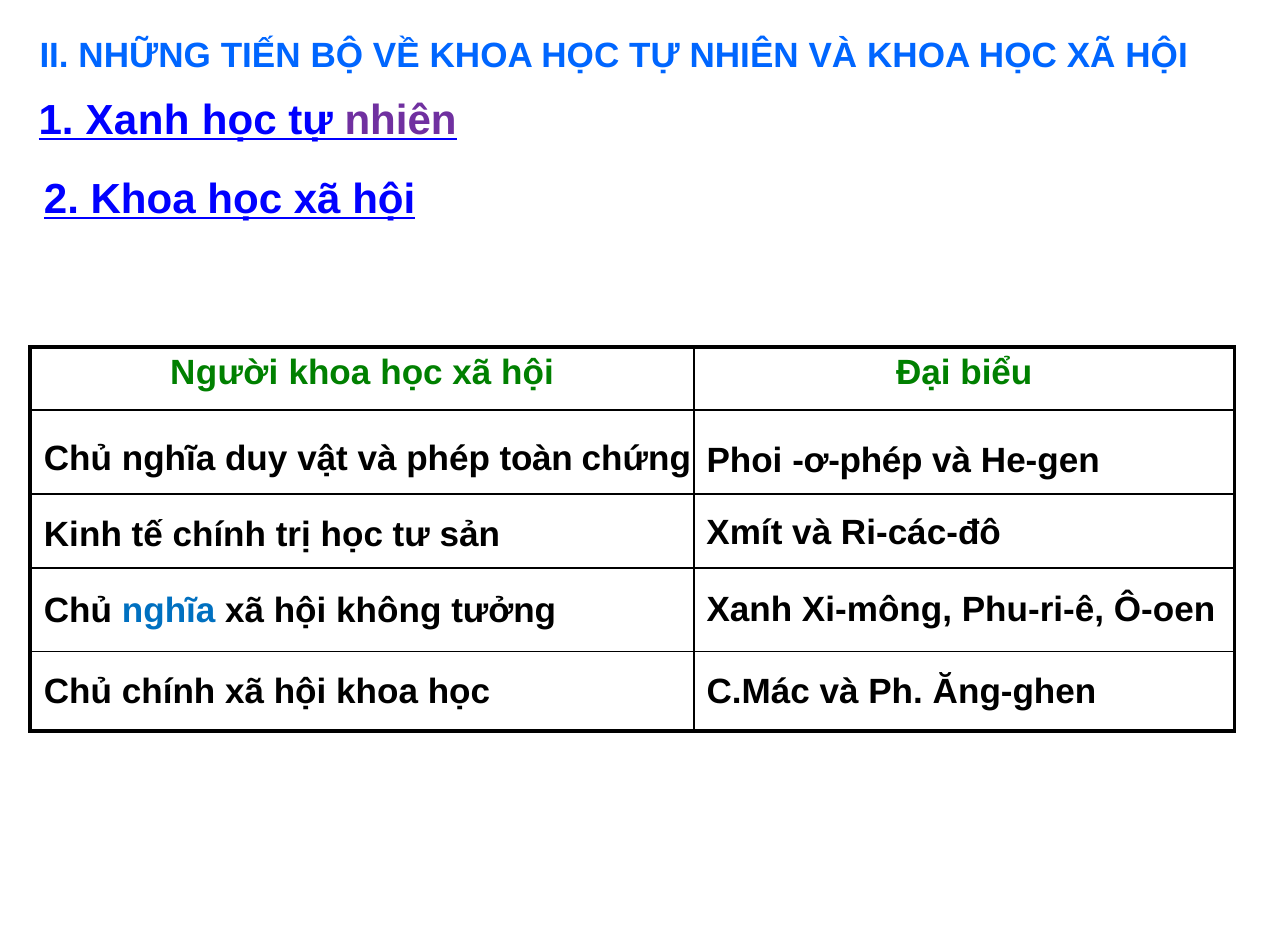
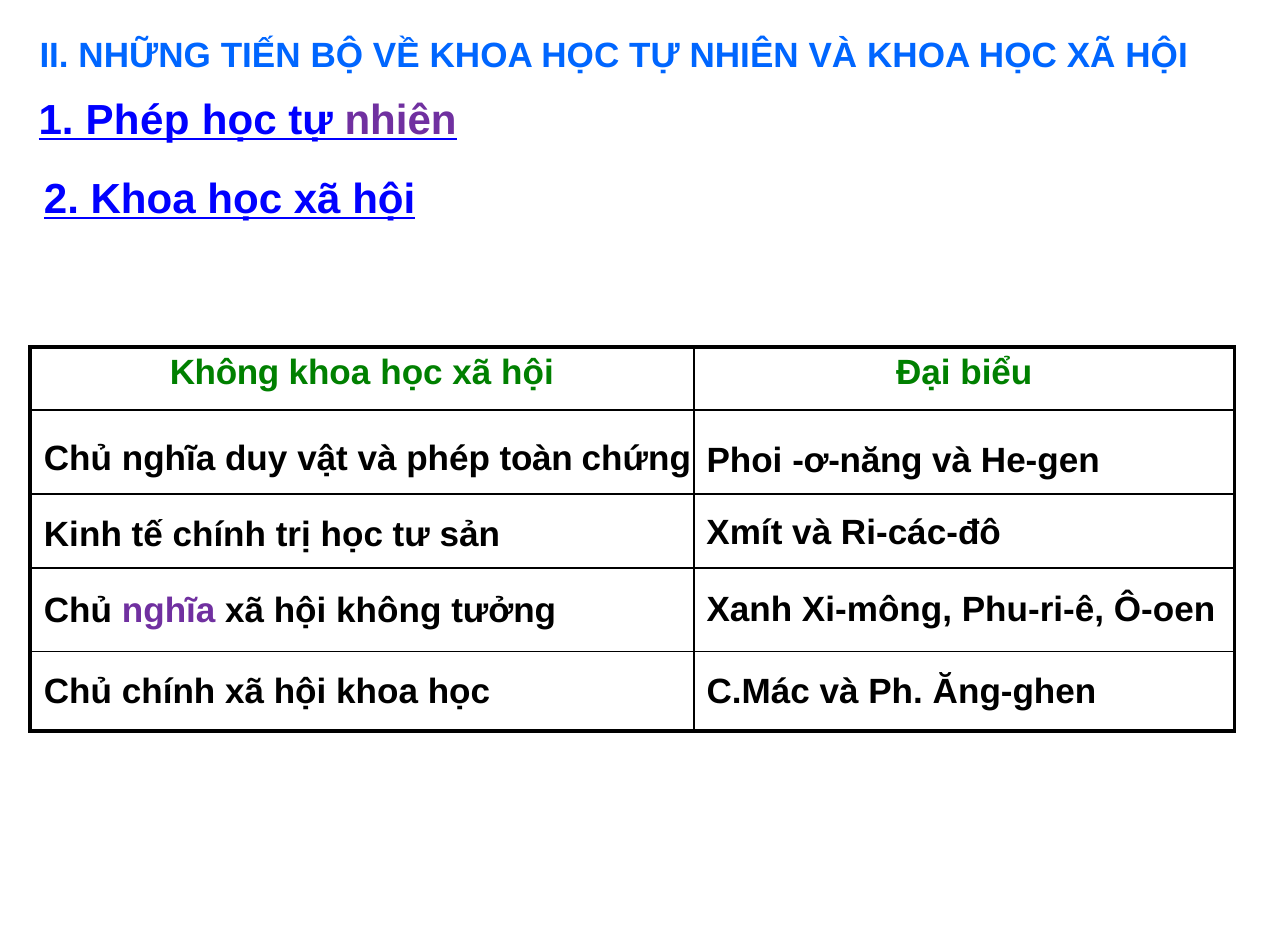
1 Xanh: Xanh -> Phép (138, 120)
Người: Người -> Không (225, 374)
ơ-phép: ơ-phép -> ơ-năng (857, 461)
nghĩa colour: blue -> purple (169, 611)
